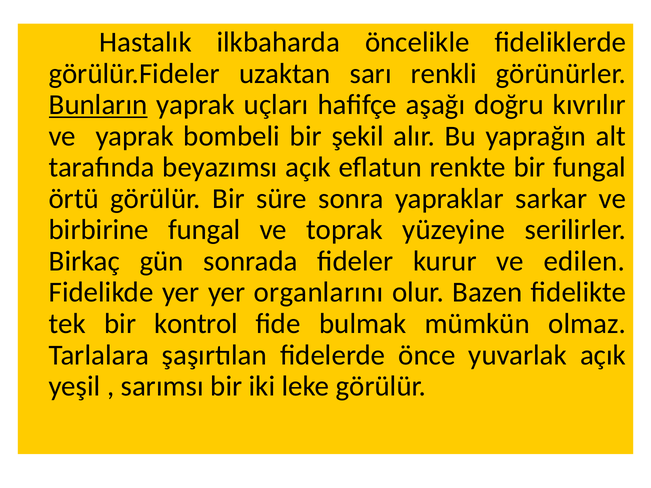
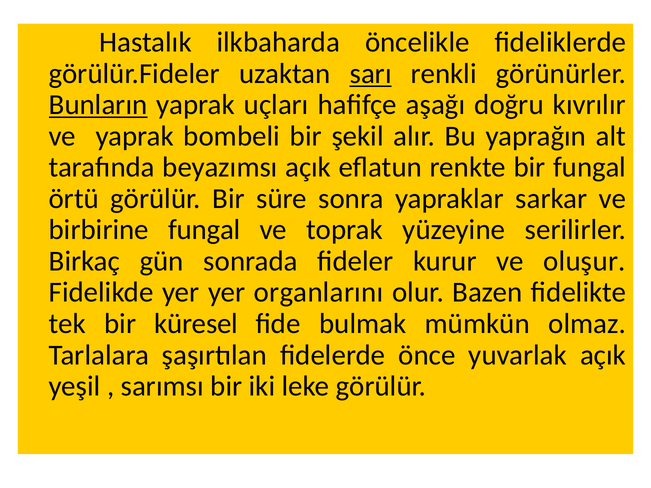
sarı underline: none -> present (371, 74)
edilen: edilen -> oluşur (584, 261)
kontrol: kontrol -> küresel (196, 324)
